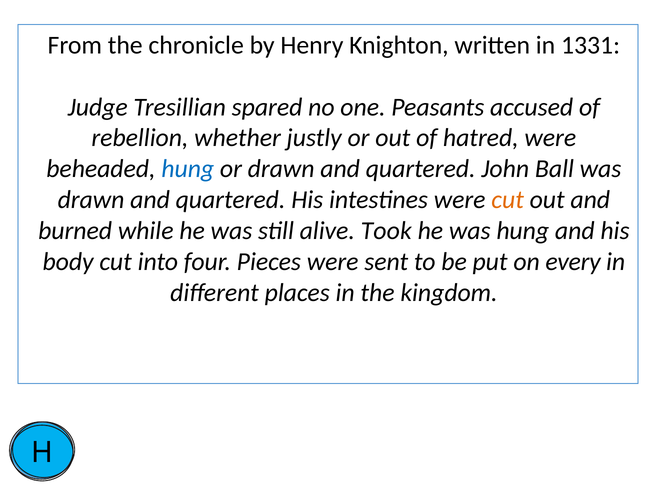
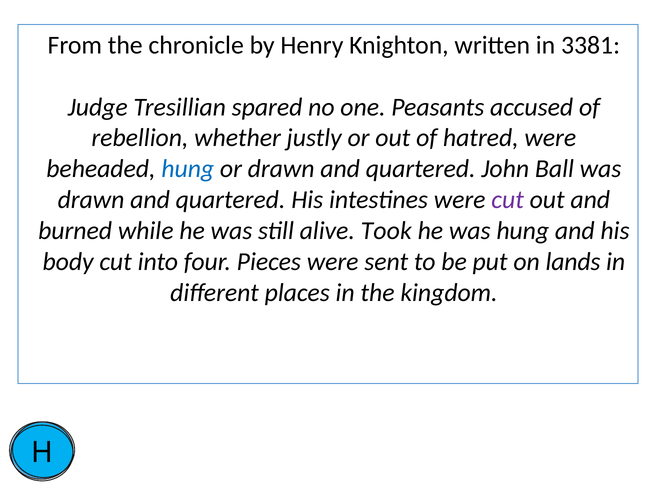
1331: 1331 -> 3381 (591, 45)
cut colour: orange -> purple (508, 200)
every: every -> lands (573, 261)
